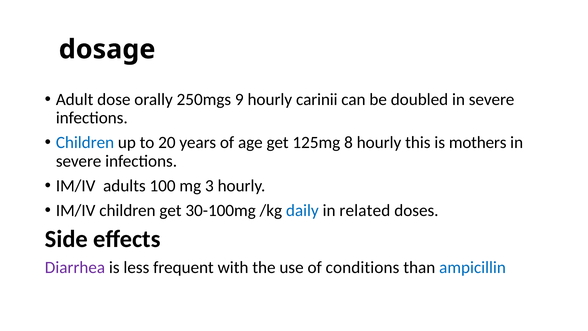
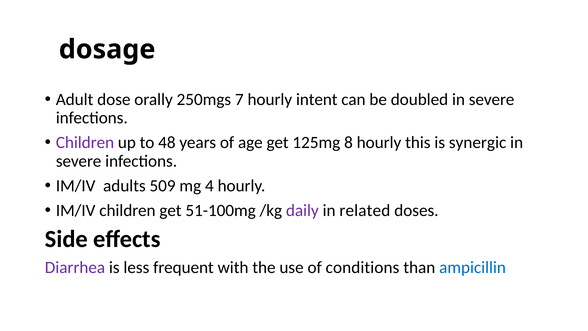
9: 9 -> 7 (239, 99)
carinii: carinii -> intent (317, 99)
Children colour: blue -> purple (85, 142)
20: 20 -> 48 (167, 142)
mothers: mothers -> synergic (478, 142)
100: 100 -> 509 (163, 186)
3: 3 -> 4 (209, 186)
30-100mg: 30-100mg -> 51-100mg (221, 210)
daily colour: blue -> purple (302, 210)
